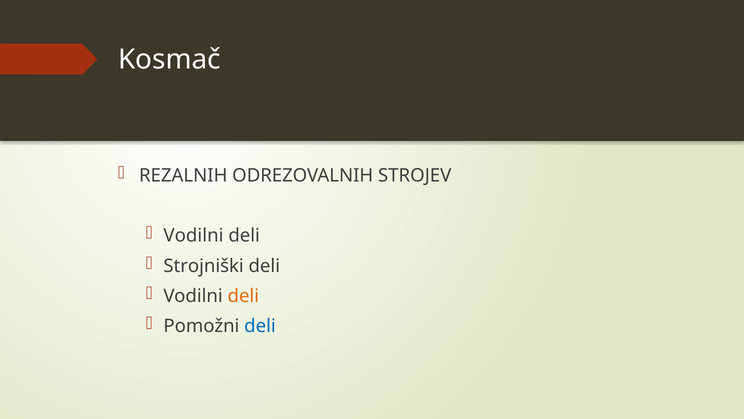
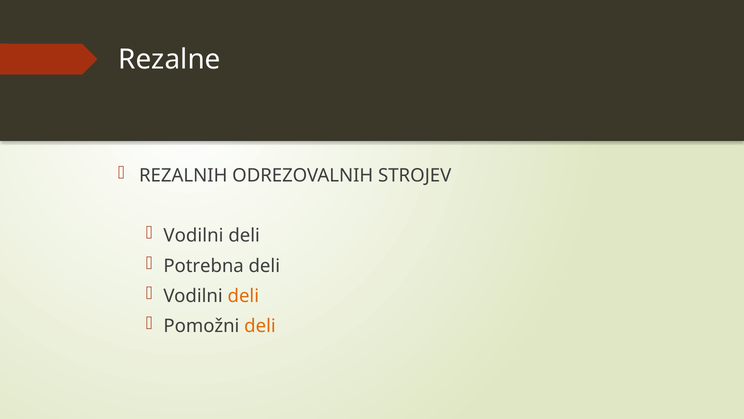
Kosmač: Kosmač -> Rezalne (169, 60)
Strojniški: Strojniški -> Potrebna (204, 266)
deli colour: blue -> orange (260, 326)
